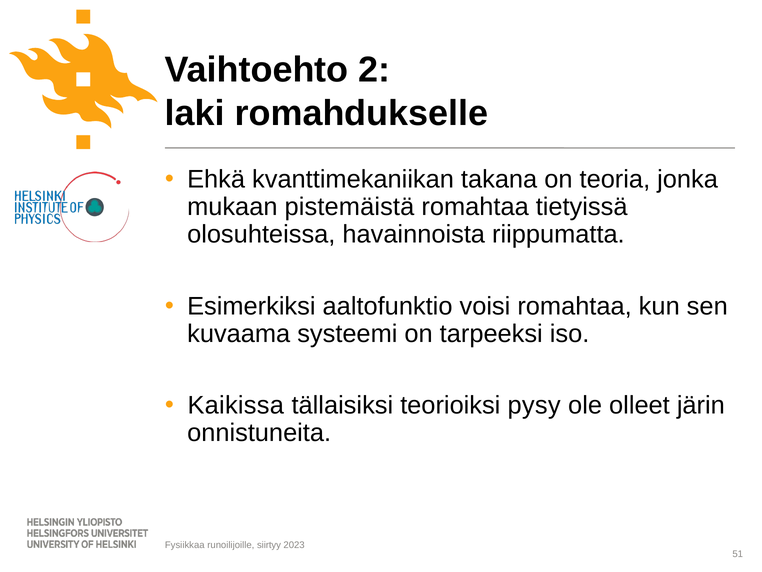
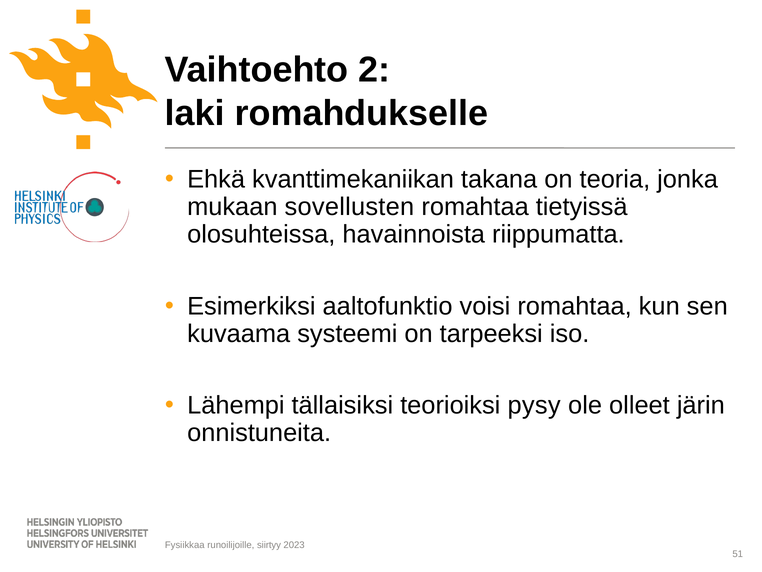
pistemäistä: pistemäistä -> sovellusten (349, 207)
Kaikissa: Kaikissa -> Lähempi (236, 405)
